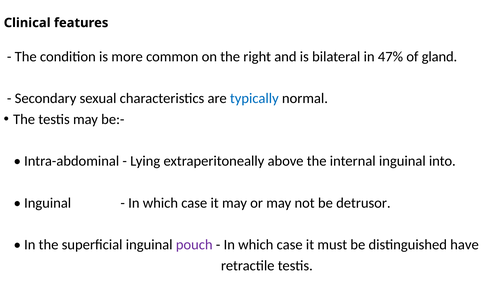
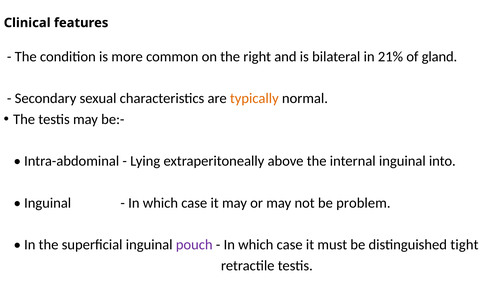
47%: 47% -> 21% (390, 57)
typically colour: blue -> orange (254, 99)
detrusor: detrusor -> problem (363, 203)
have: have -> tight (464, 245)
